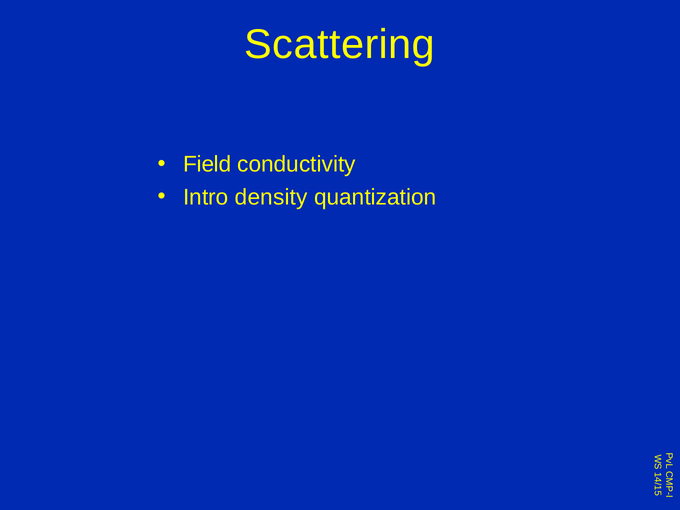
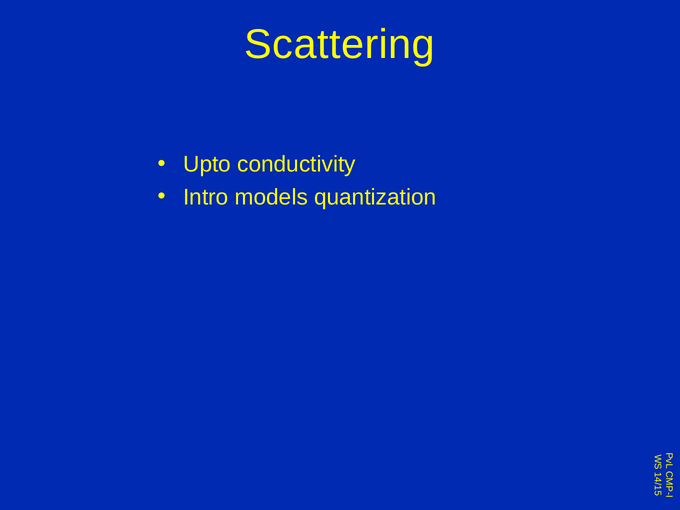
Field: Field -> Upto (207, 164)
density: density -> models (271, 197)
